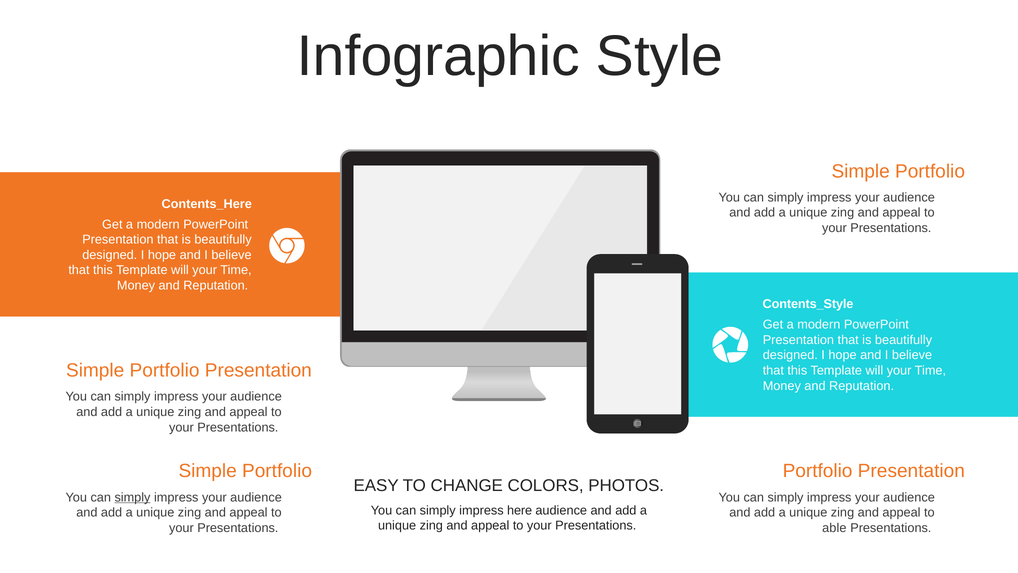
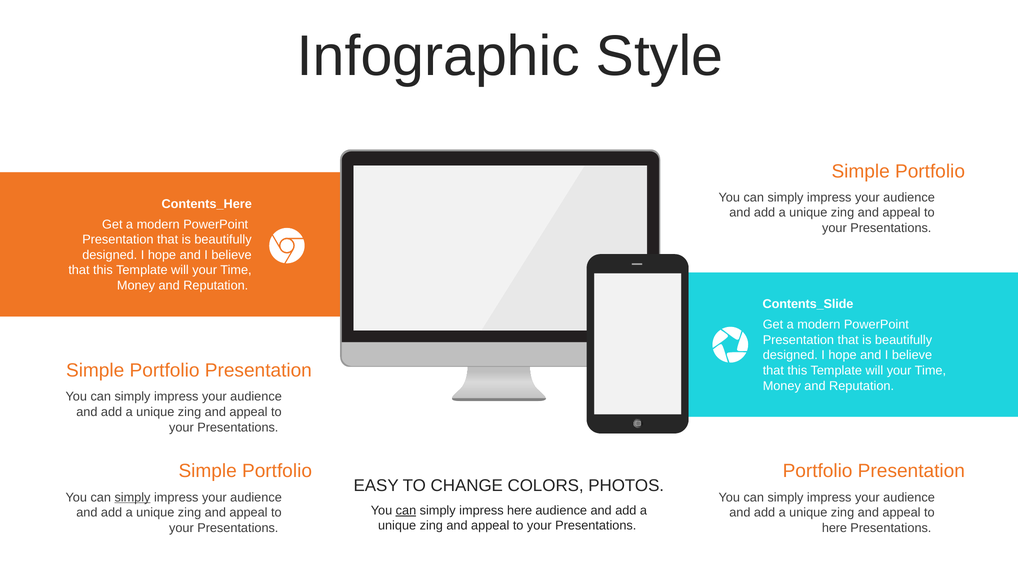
Contents_Style: Contents_Style -> Contents_Slide (808, 304)
can underline: none -> present (406, 510)
able: able -> here (834, 528)
